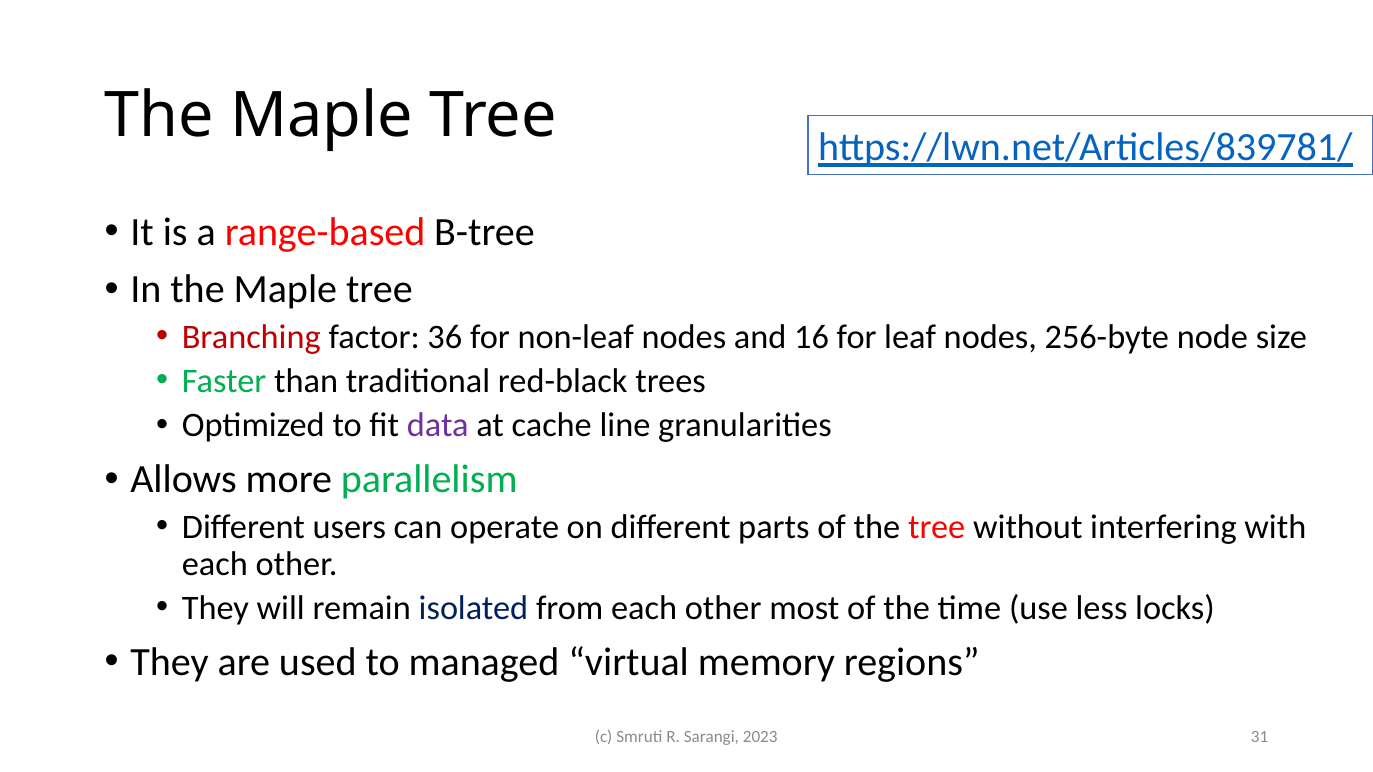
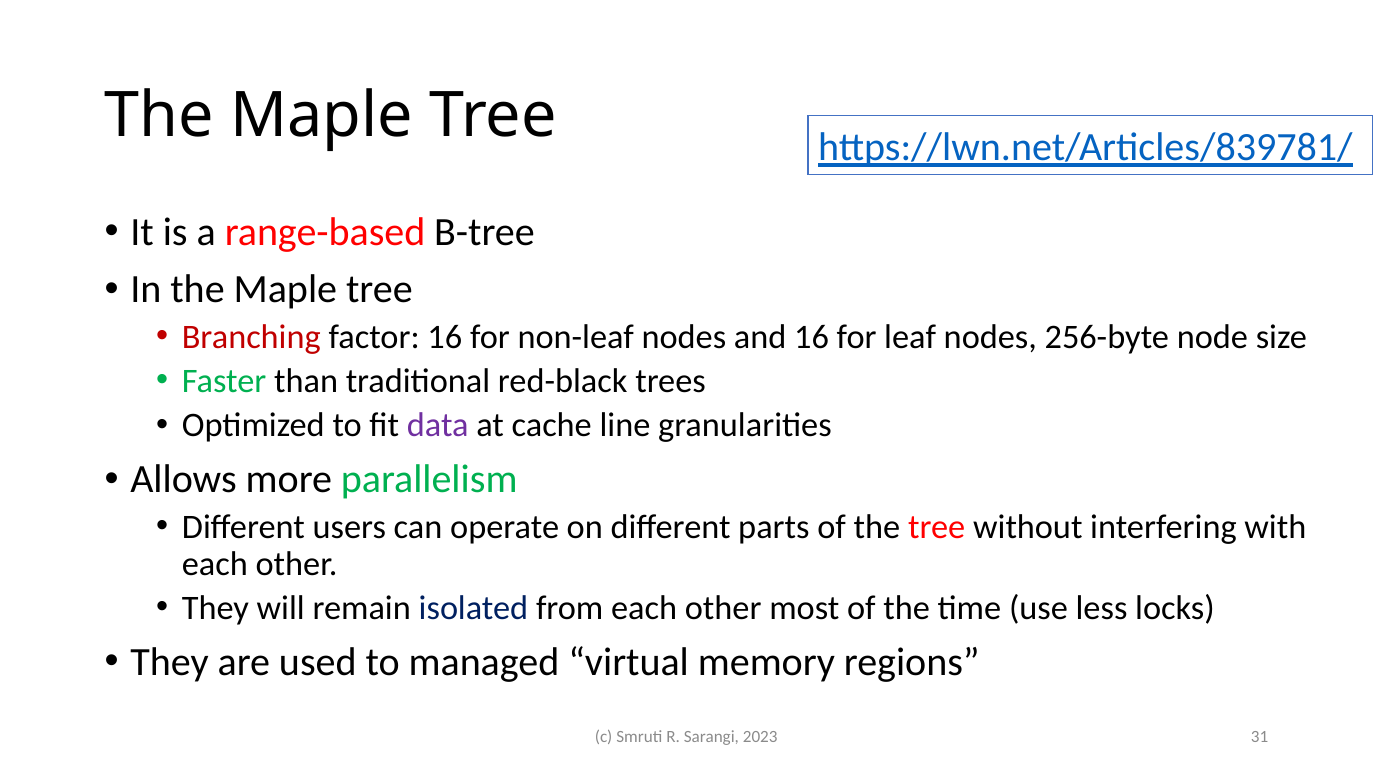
factor 36: 36 -> 16 (445, 337)
